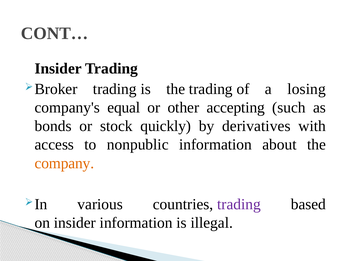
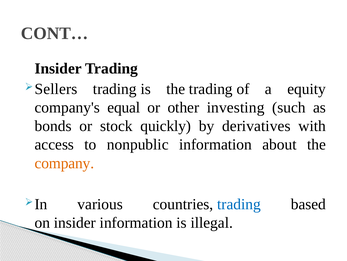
Broker: Broker -> Sellers (56, 89)
losing: losing -> equity (307, 89)
accepting: accepting -> investing (236, 107)
trading colour: purple -> blue (239, 204)
